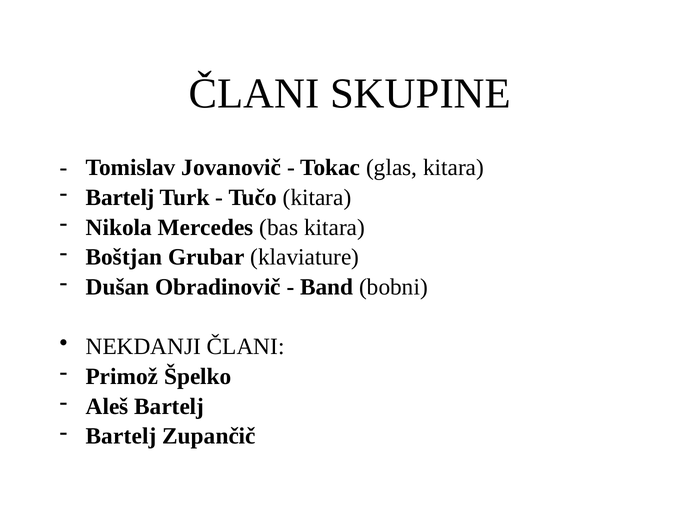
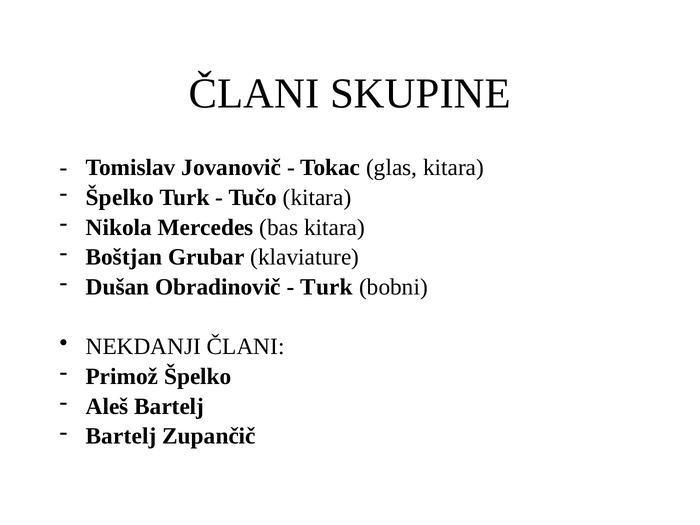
Bartelj: Bartelj -> Špelko (120, 197)
Band: Band -> Turk (327, 287)
